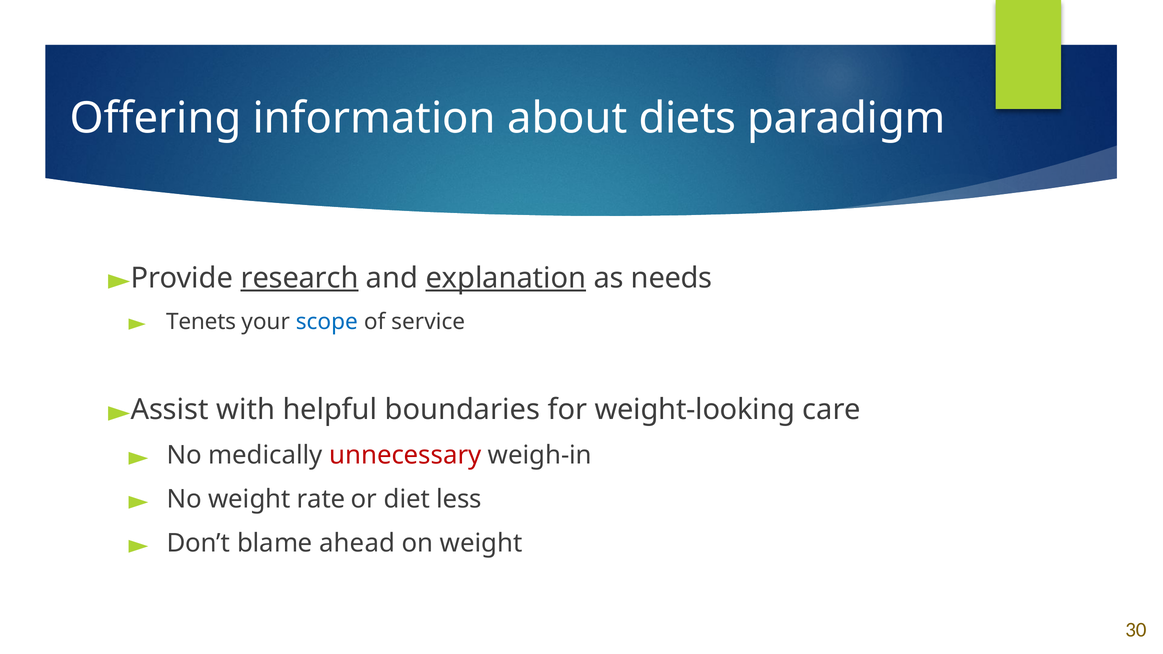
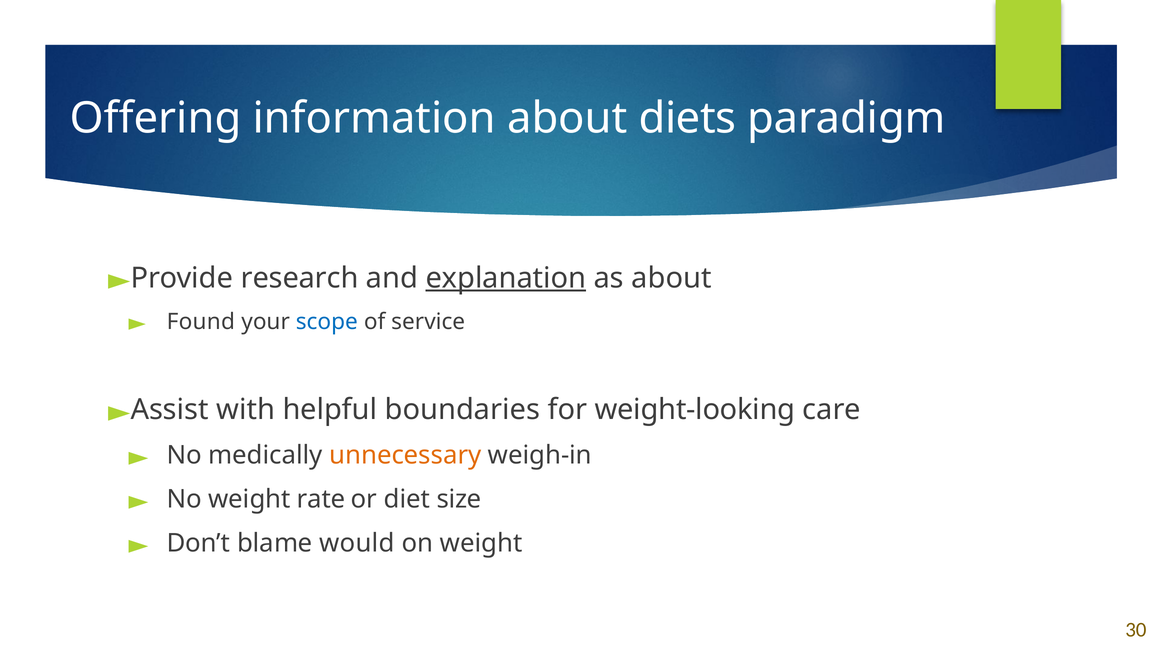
research underline: present -> none (300, 278)
as needs: needs -> about (672, 278)
Tenets: Tenets -> Found (201, 322)
unnecessary colour: red -> orange (405, 456)
less: less -> size (459, 499)
ahead: ahead -> would (357, 543)
